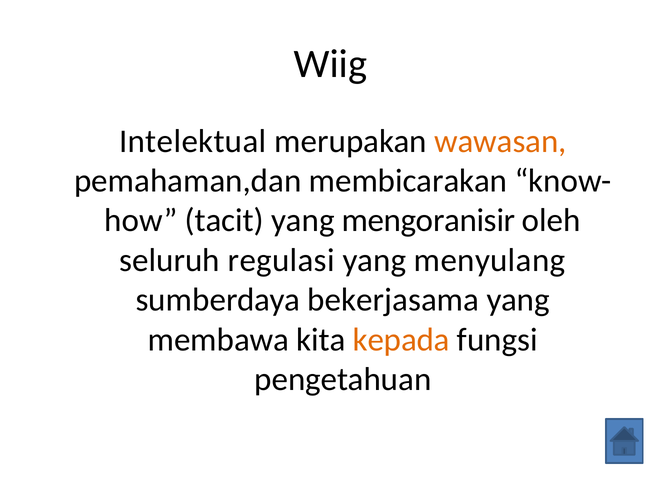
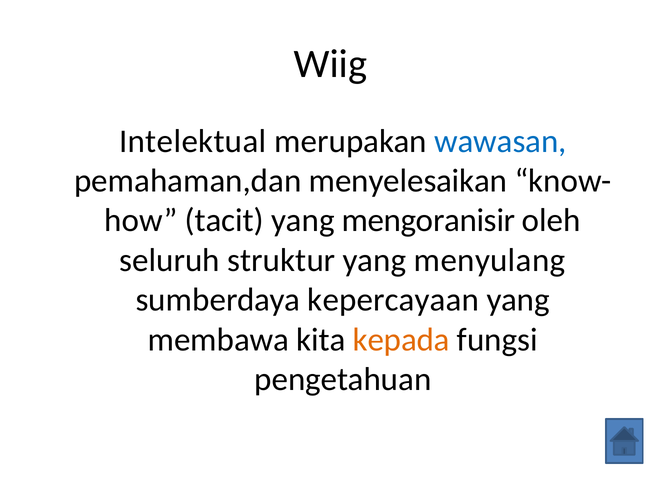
wawasan colour: orange -> blue (500, 141)
membicarakan: membicarakan -> menyelesaikan (408, 181)
regulasi: regulasi -> struktur (281, 260)
bekerjasama: bekerjasama -> kepercayaan (393, 300)
